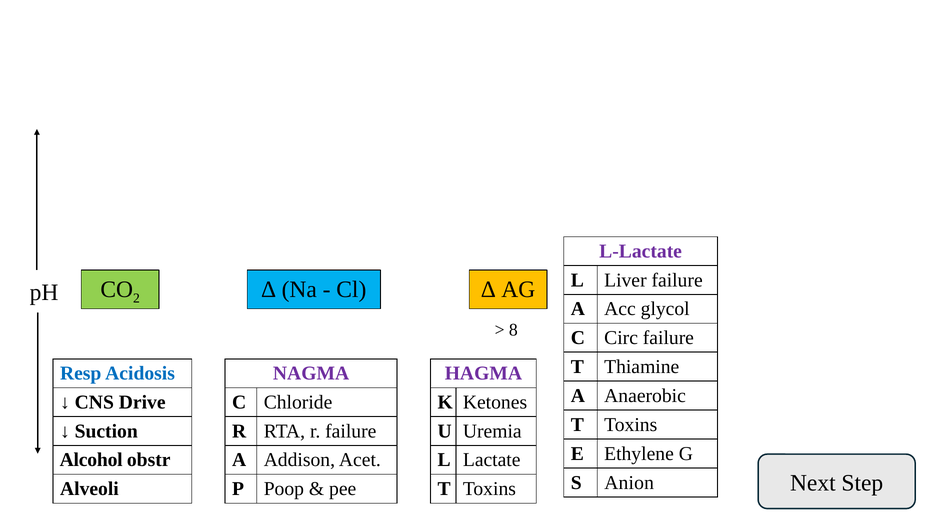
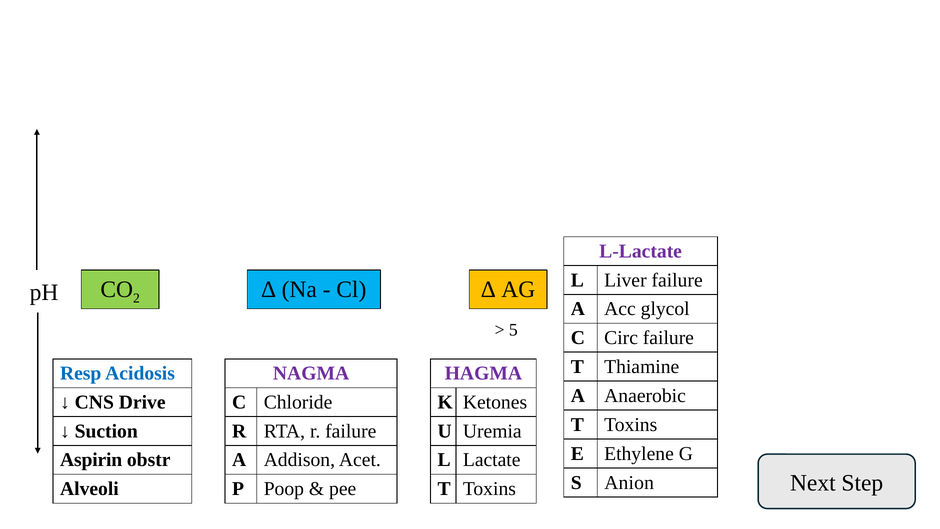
8: 8 -> 5 (513, 330)
Alcohol: Alcohol -> Aspirin (91, 460)
